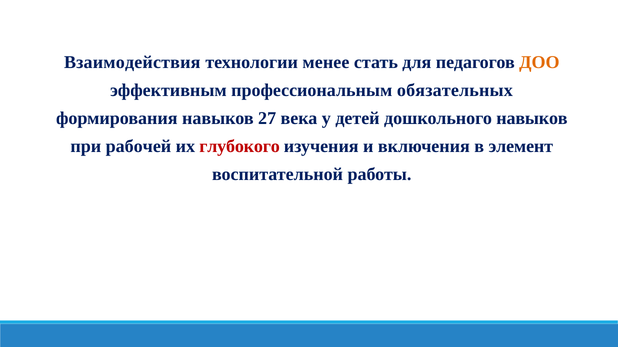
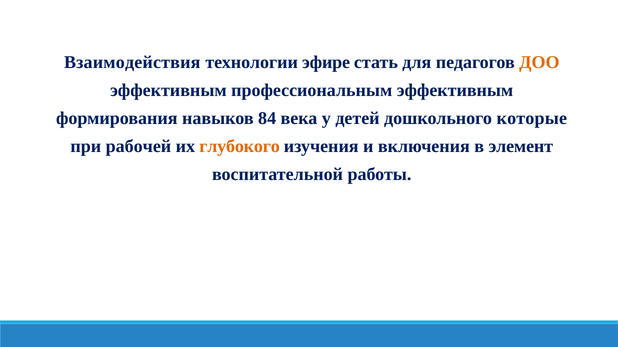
менее: менее -> эфире (326, 62)
профессиональным обязательных: обязательных -> эффективным (455, 90)
27: 27 -> 84 (267, 118)
дошкольного навыков: навыков -> которые (532, 118)
глубокого colour: red -> orange (240, 146)
